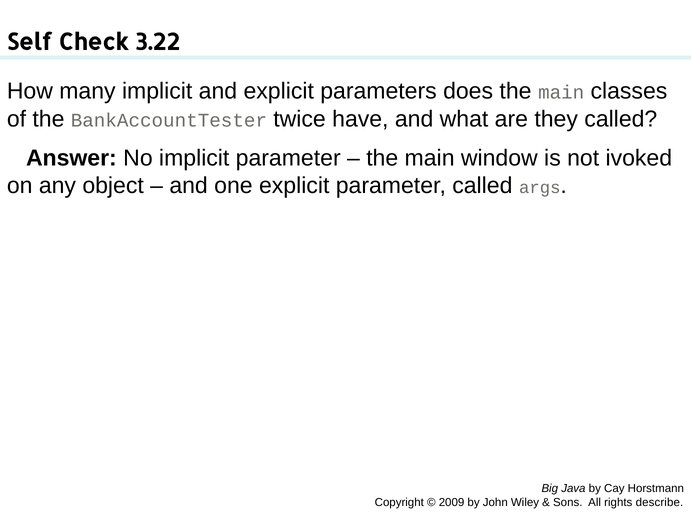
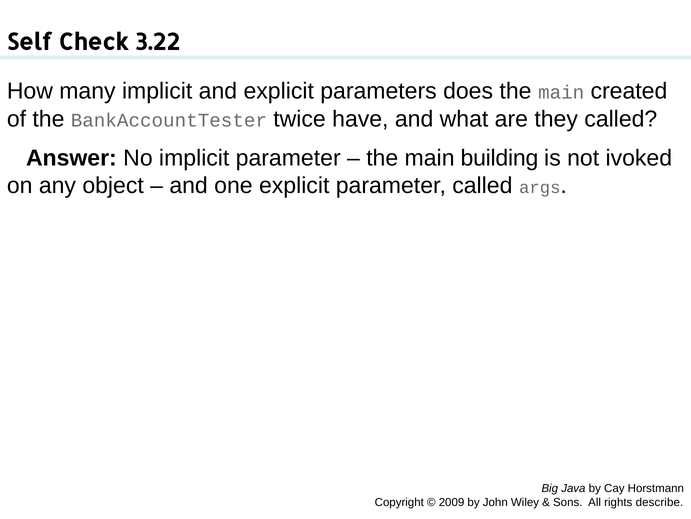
classes: classes -> created (629, 91)
window: window -> building (499, 158)
